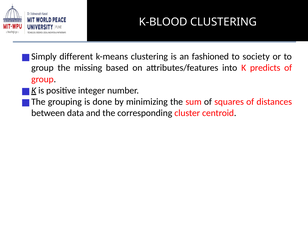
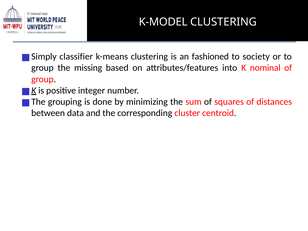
K-BLOOD: K-BLOOD -> K-MODEL (163, 22)
different: different -> classifier (76, 57)
predicts: predicts -> nominal (265, 68)
